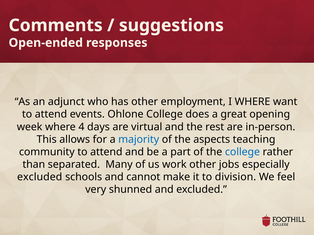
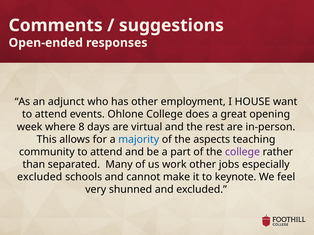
I WHERE: WHERE -> HOUSE (252, 102)
4: 4 -> 8 (81, 127)
college colour: blue -> purple (242, 152)
division: division -> keynote (236, 177)
